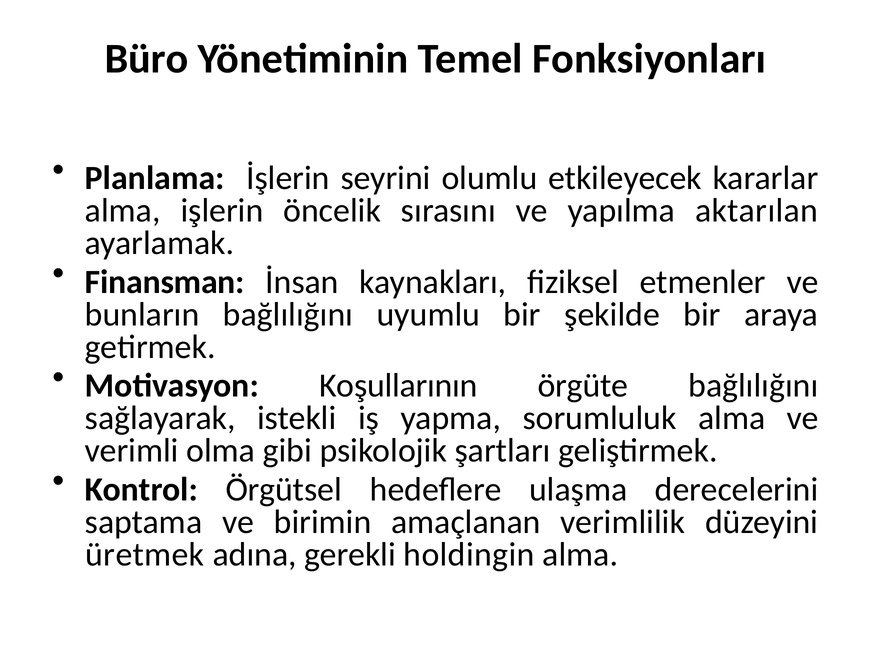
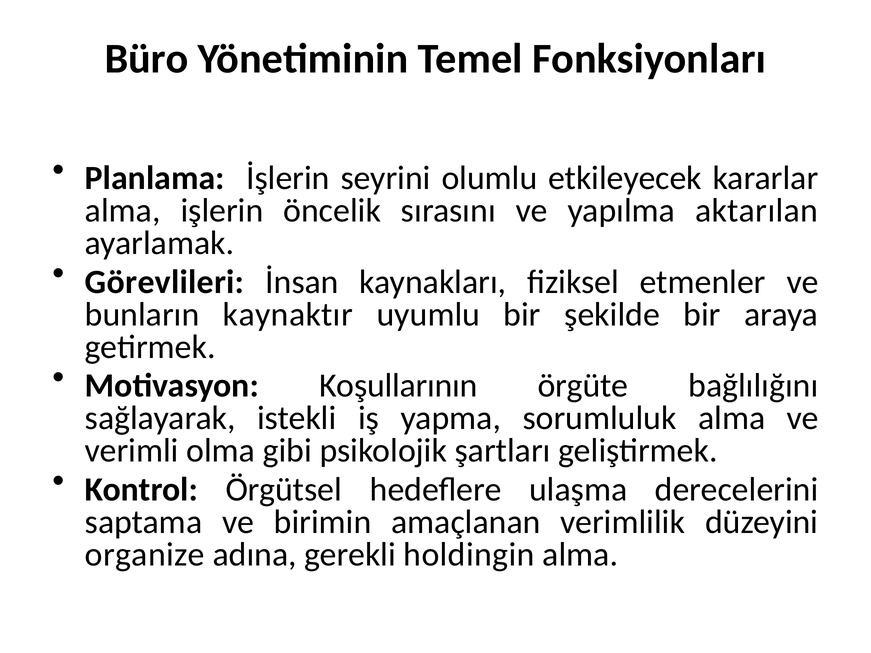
Finansman: Finansman -> Görevlileri (165, 282)
bunların bağlılığını: bağlılığını -> kaynaktır (288, 314)
üretmek: üretmek -> organize (145, 555)
